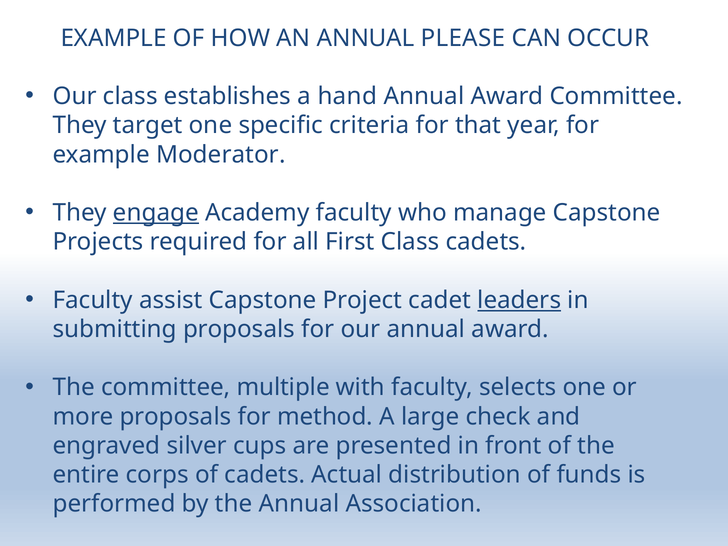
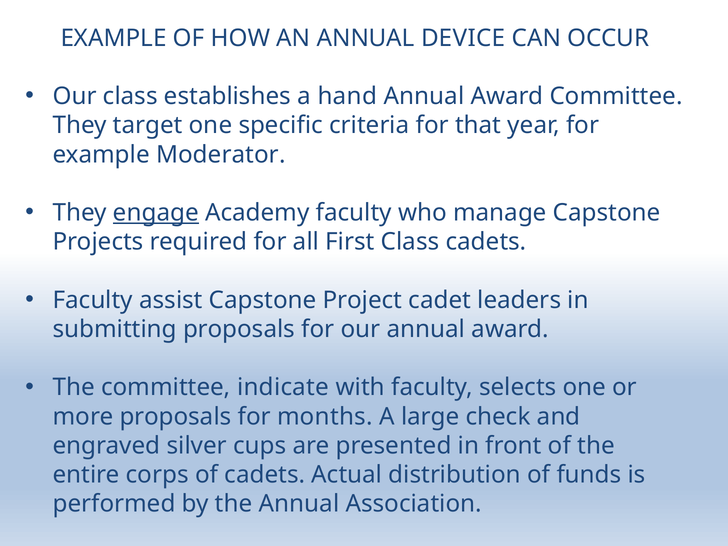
PLEASE: PLEASE -> DEVICE (463, 38)
leaders underline: present -> none (519, 300)
multiple: multiple -> indicate (283, 387)
method: method -> months (325, 417)
